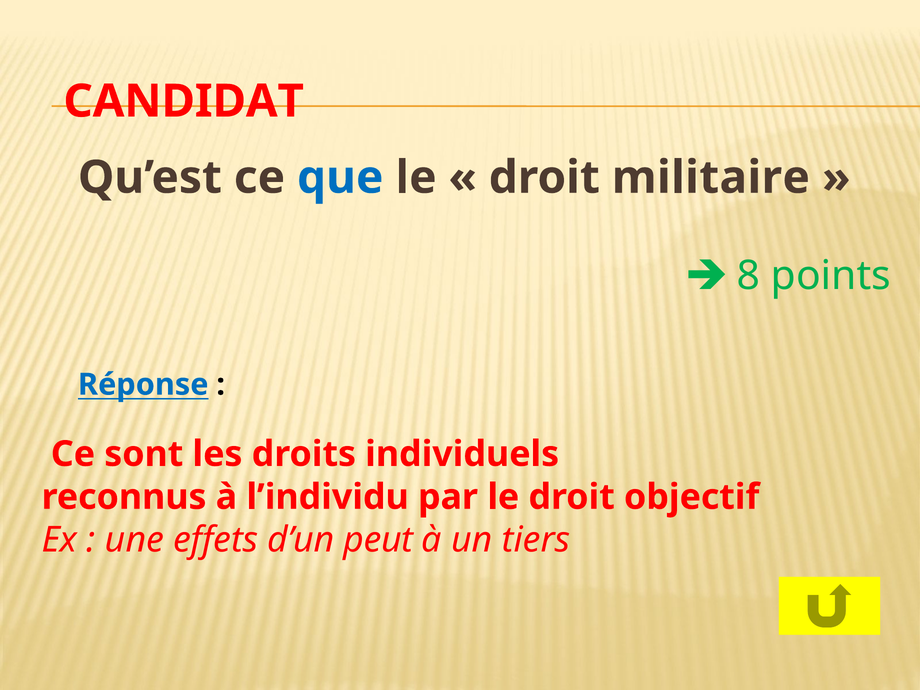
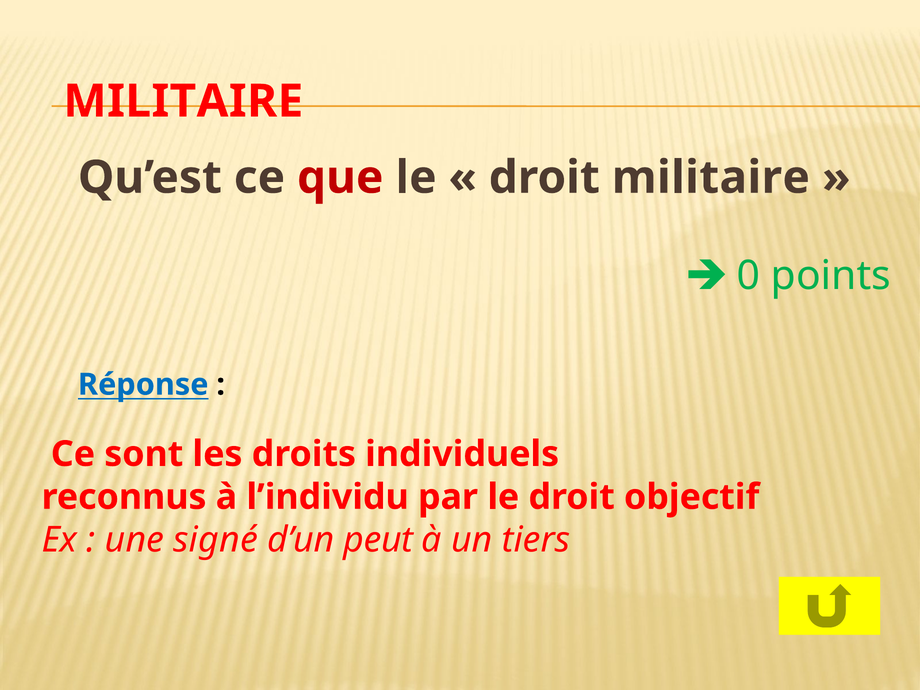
CANDIDAT: CANDIDAT -> MILITAIRE (183, 101)
que colour: blue -> red (340, 178)
8: 8 -> 0 (749, 276)
effets: effets -> signé (216, 540)
